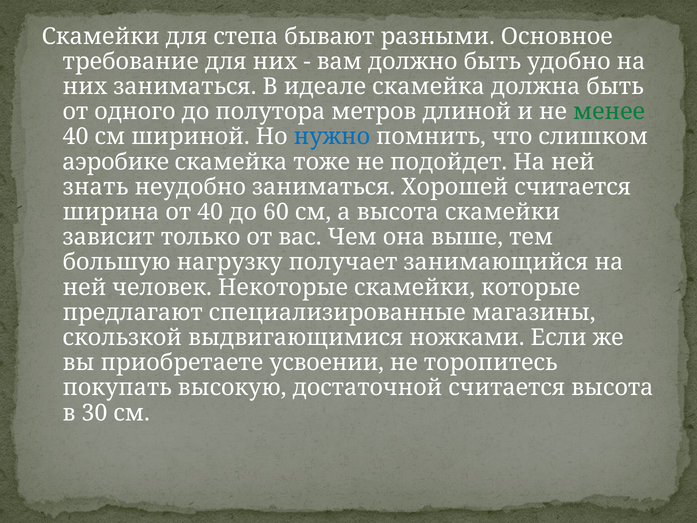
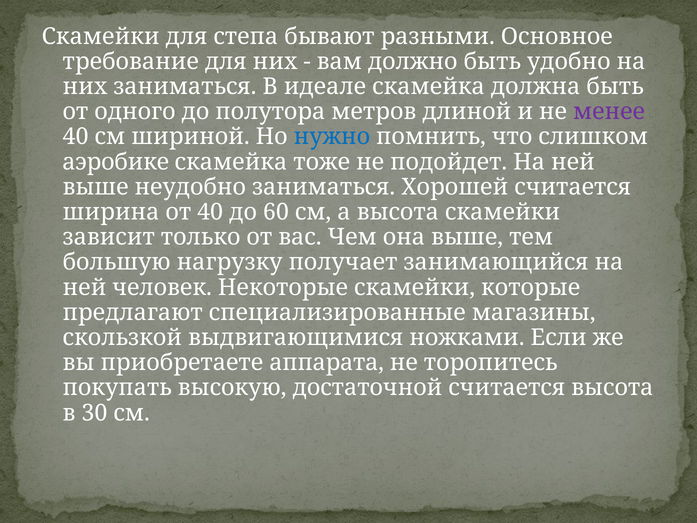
менее colour: green -> purple (609, 112)
знать: знать -> выше (96, 187)
усвоении: усвоении -> аппарата (327, 362)
